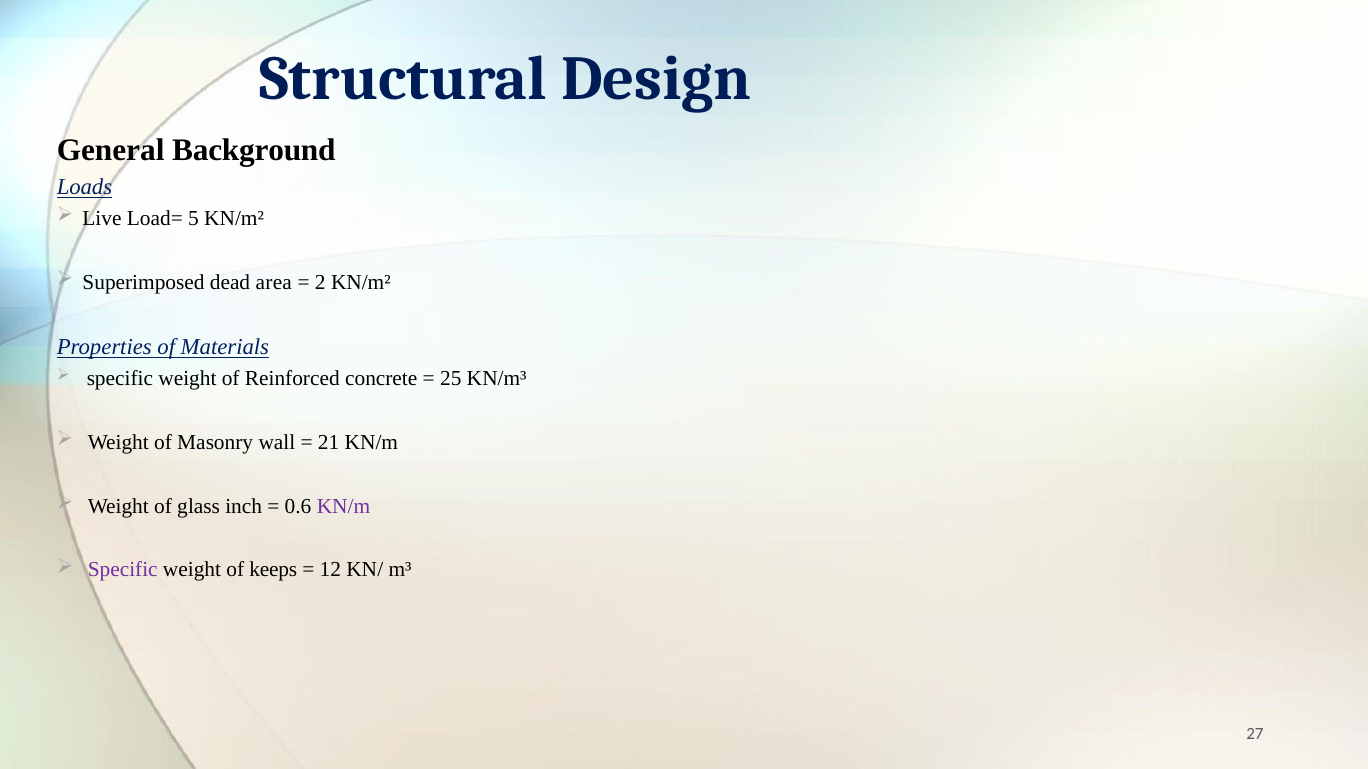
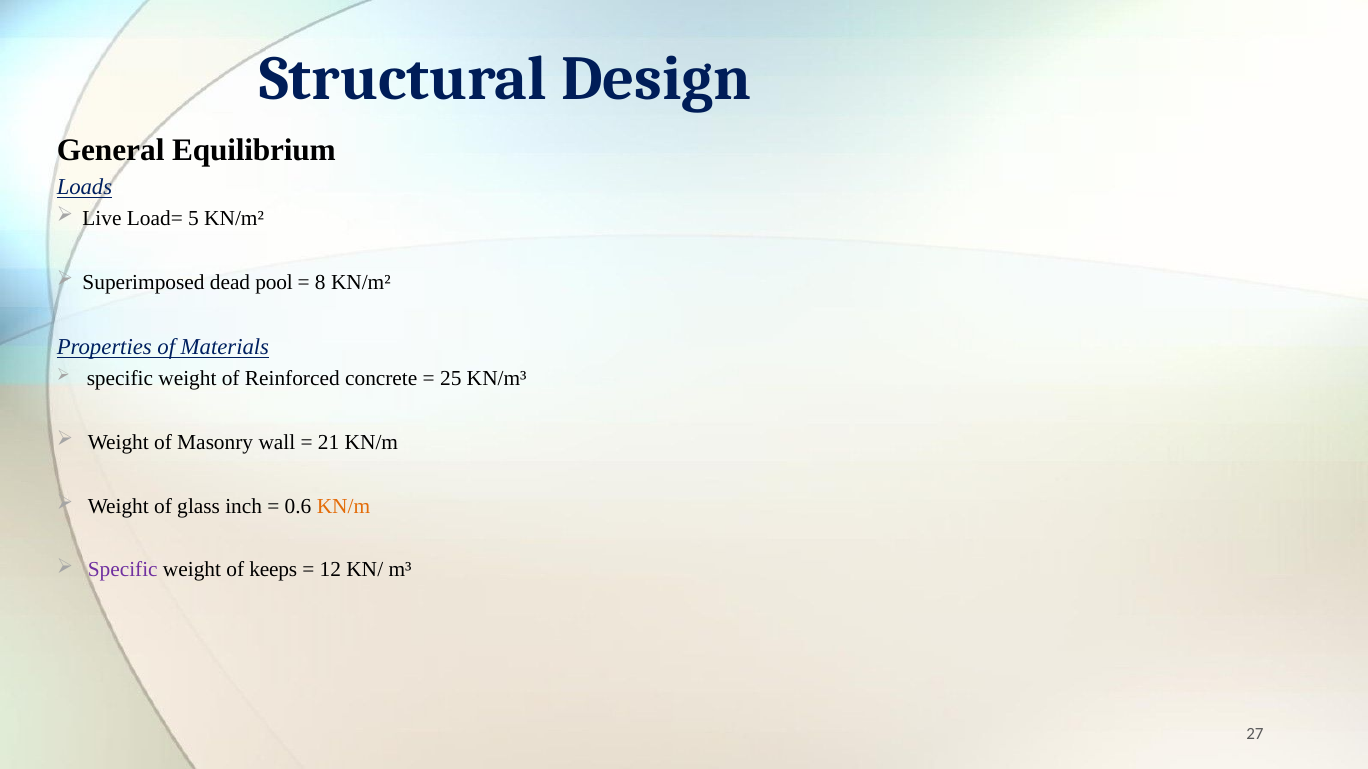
Background: Background -> Equilibrium (254, 150)
area: area -> pool (274, 282)
2: 2 -> 8 (320, 282)
KN/m colour: purple -> orange (343, 506)
